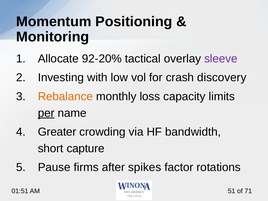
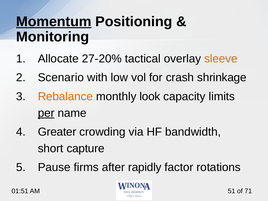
Momentum underline: none -> present (54, 22)
92-20%: 92-20% -> 27-20% (102, 59)
sleeve colour: purple -> orange (221, 59)
Investing: Investing -> Scenario (61, 78)
discovery: discovery -> shrinkage (222, 78)
loss: loss -> look (150, 96)
spikes: spikes -> rapidly (145, 167)
